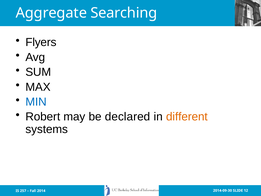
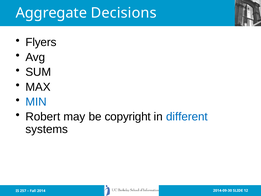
Searching: Searching -> Decisions (124, 13)
declared: declared -> copyright (128, 117)
different colour: orange -> blue (187, 117)
